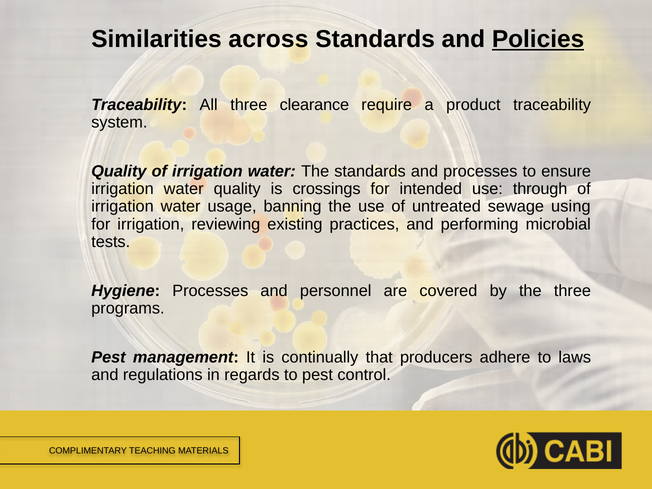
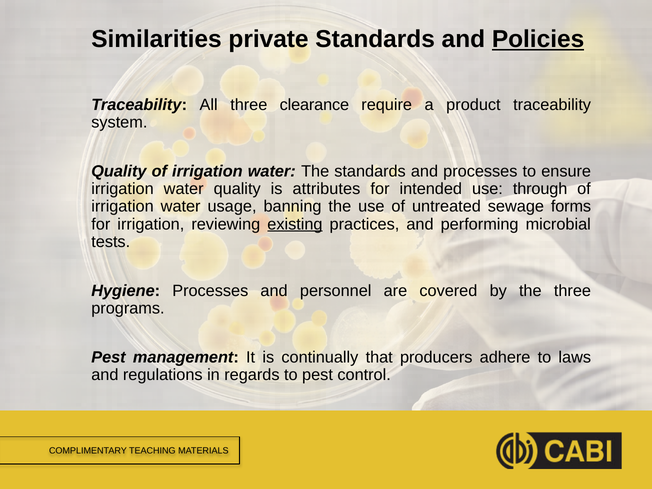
across: across -> private (269, 39)
crossings: crossings -> attributes (326, 189)
using: using -> forms (571, 207)
existing underline: none -> present (295, 224)
